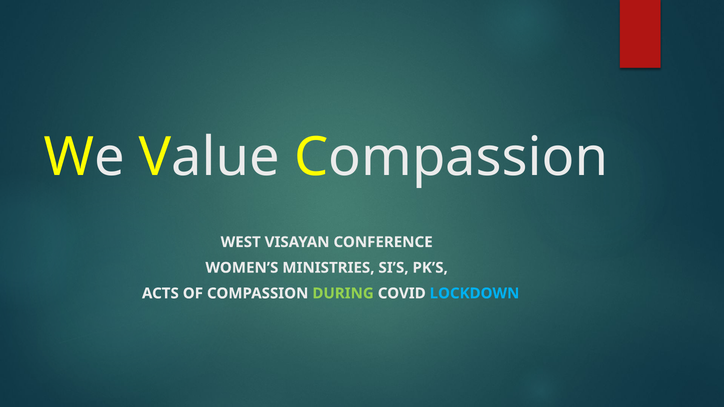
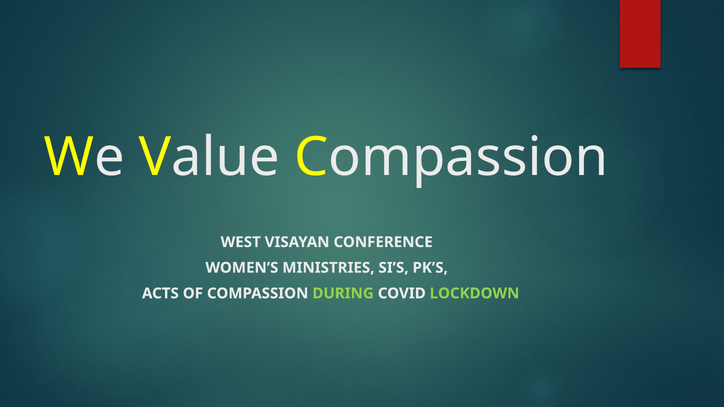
LOCKDOWN colour: light blue -> light green (474, 294)
